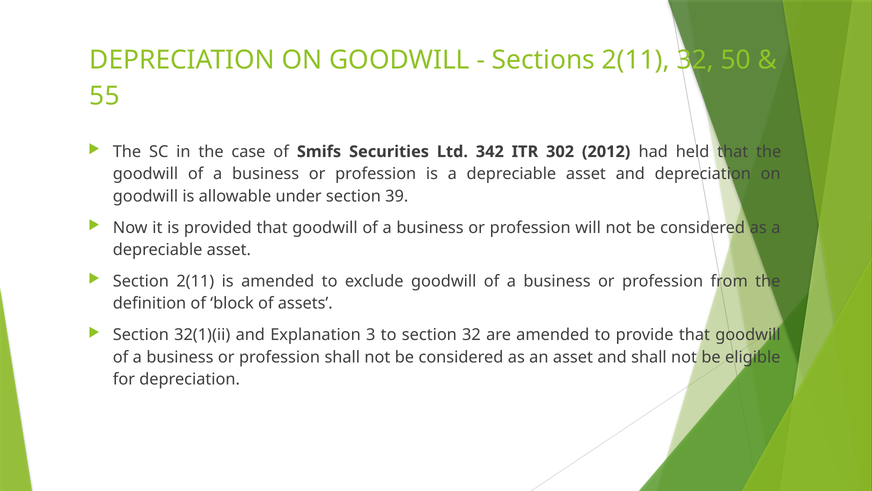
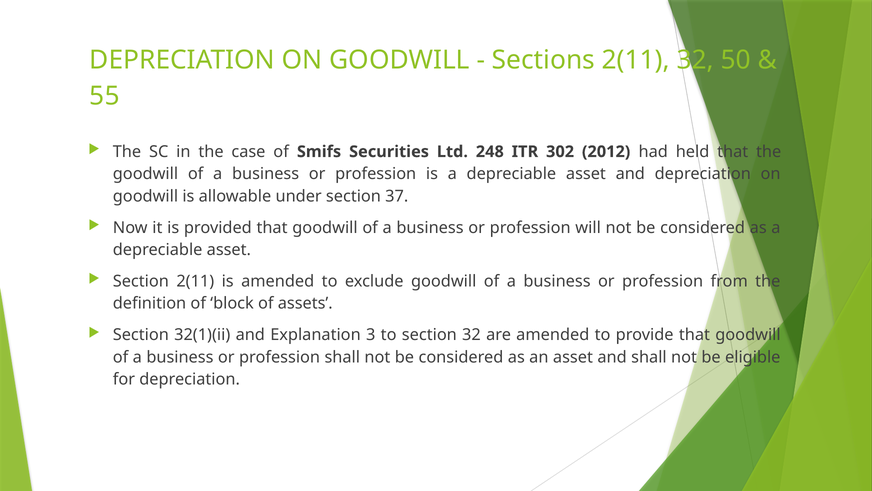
342: 342 -> 248 (490, 152)
39: 39 -> 37 (397, 196)
